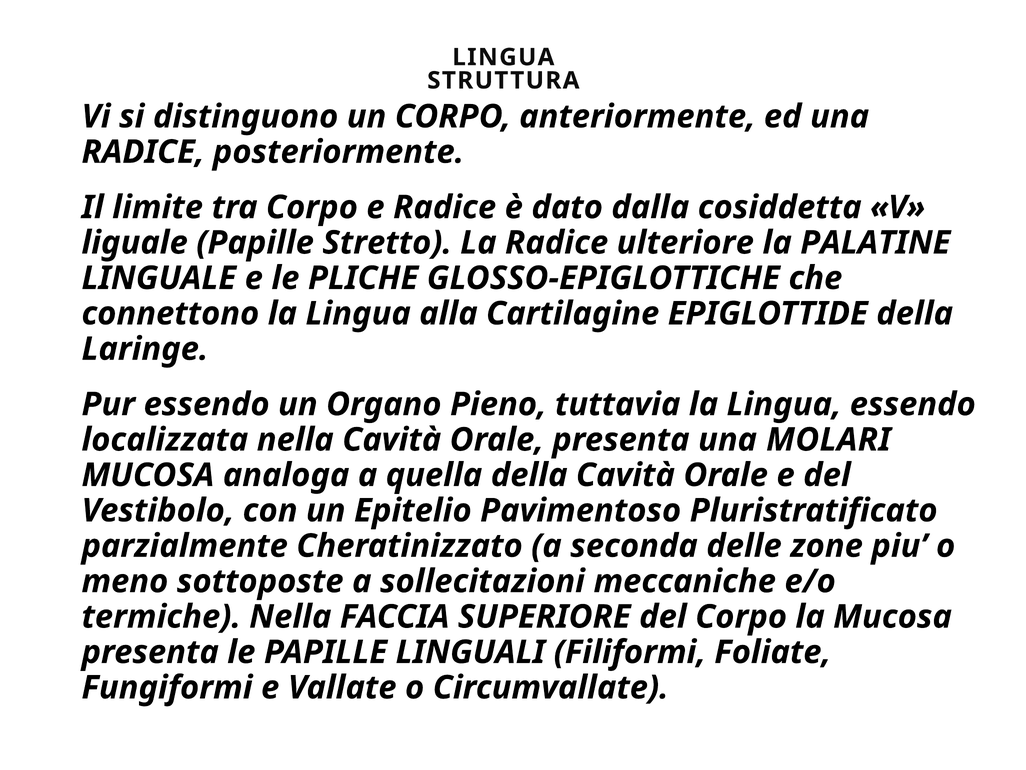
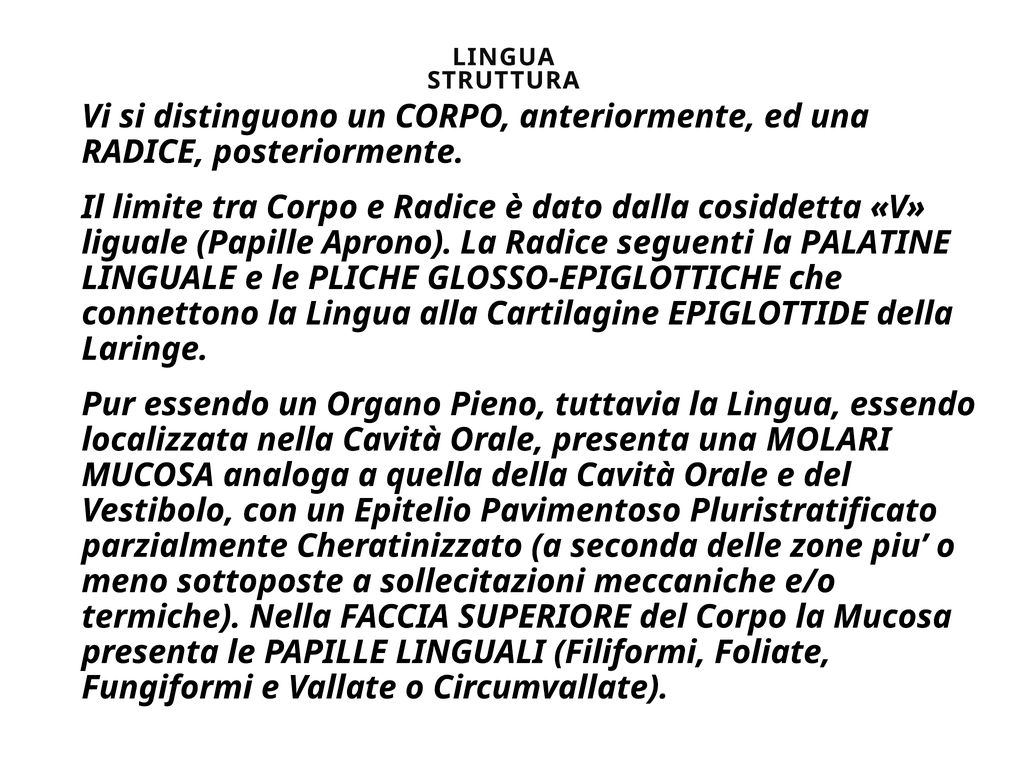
Stretto: Stretto -> Aprono (387, 243)
ulteriore: ulteriore -> seguenti (685, 243)
